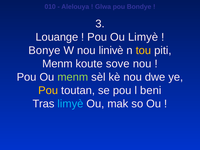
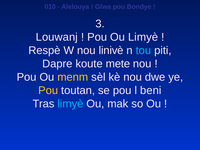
Louange: Louange -> Louwanj (57, 37)
Bonye: Bonye -> Respè (44, 50)
tou colour: yellow -> light blue (143, 50)
Menm: Menm -> Dapre (57, 64)
sove: sove -> mete (118, 64)
menm colour: light green -> yellow (73, 77)
